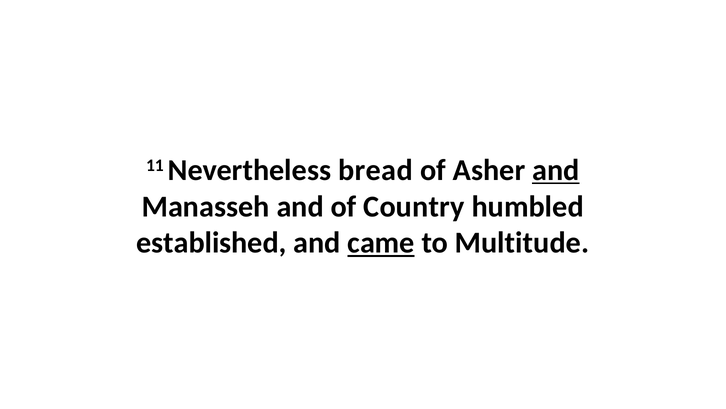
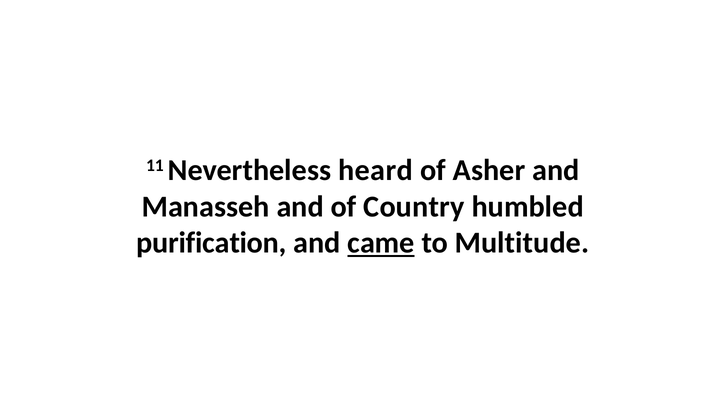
bread: bread -> heard (376, 170)
and underline: present -> none (556, 170)
established: established -> purification (211, 243)
